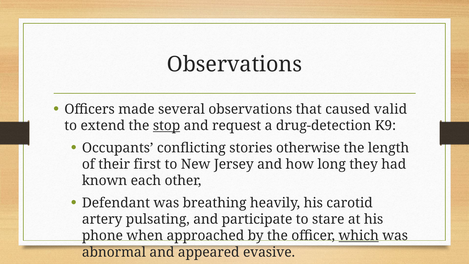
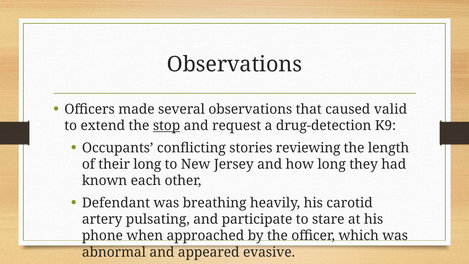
otherwise: otherwise -> reviewing (308, 148)
their first: first -> long (147, 164)
which underline: present -> none (359, 236)
